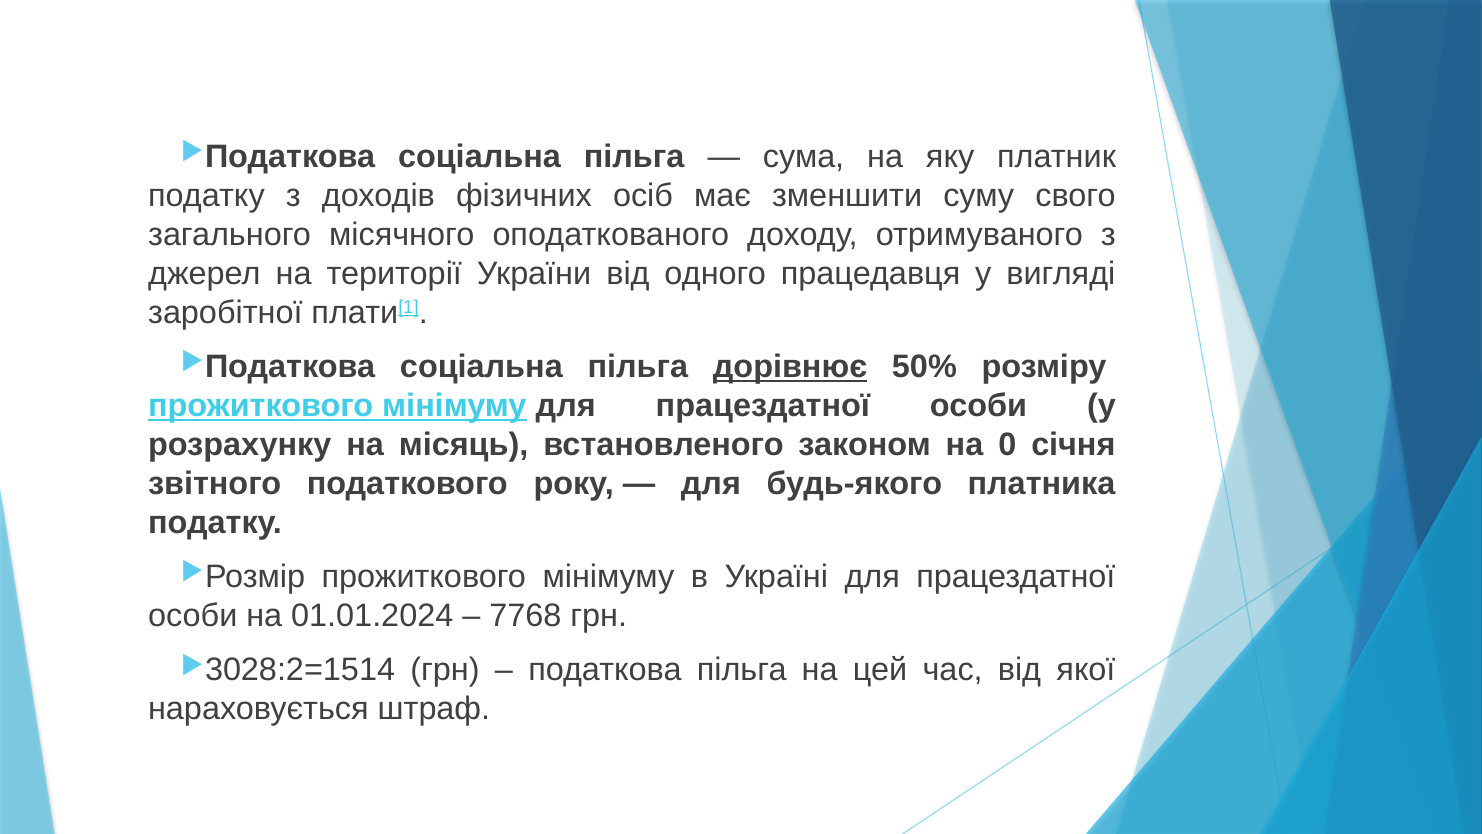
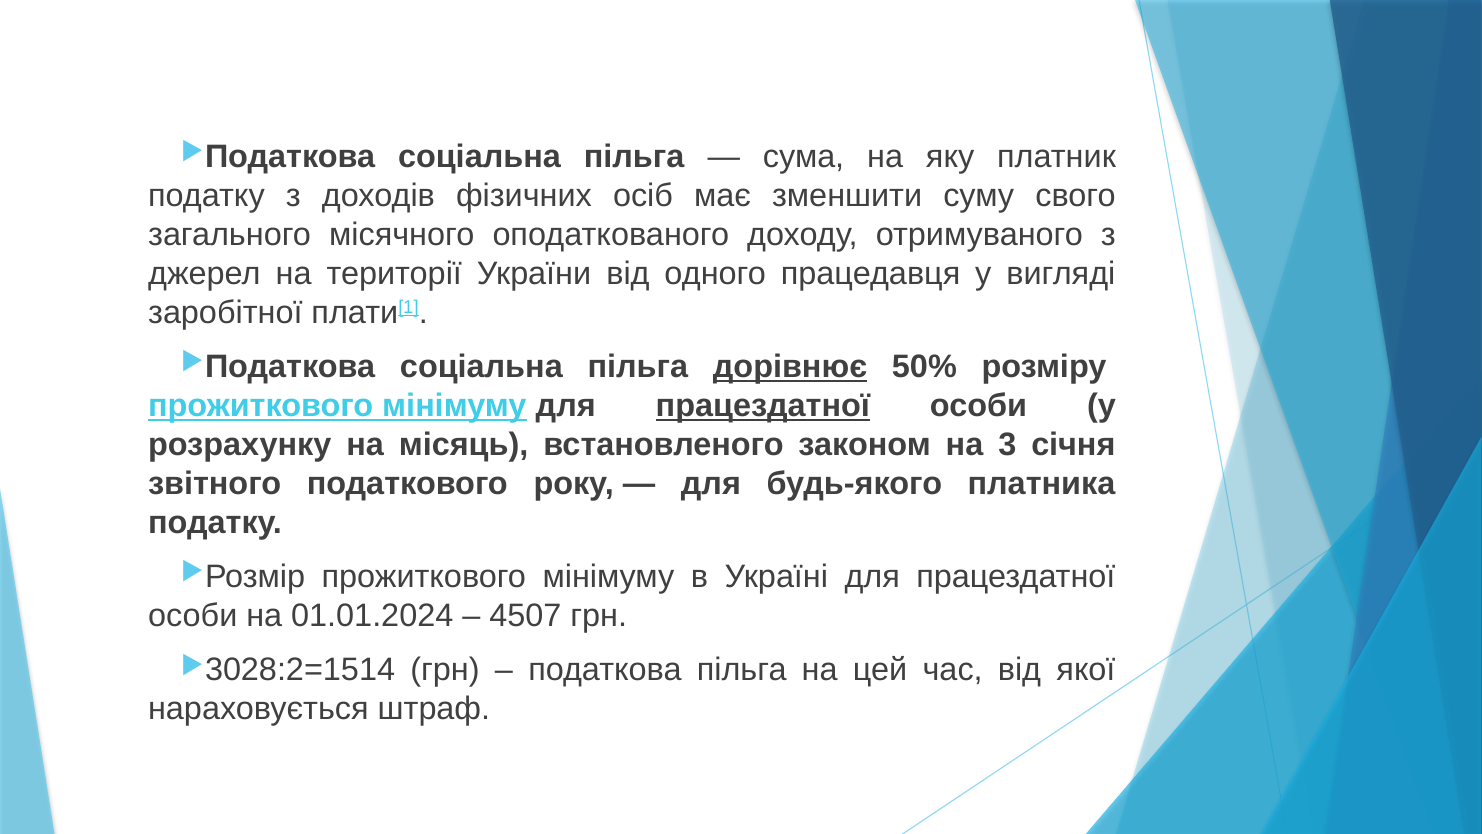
працездатної underline: none -> present (763, 406)
0: 0 -> 3 (1007, 445)
7768: 7768 -> 4507 (525, 616)
